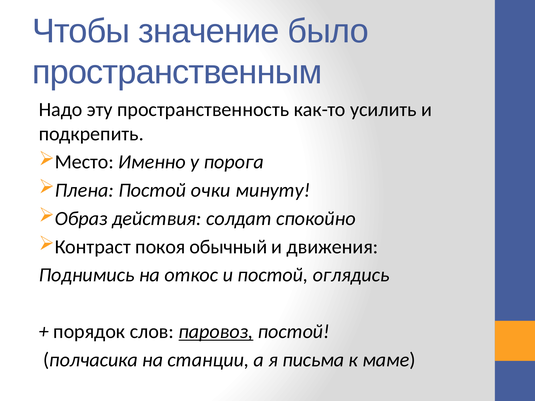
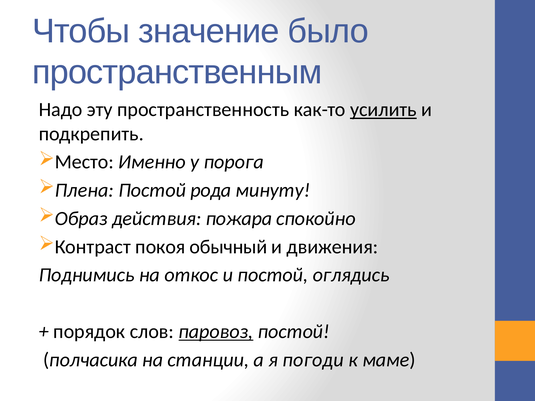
усилить underline: none -> present (383, 110)
очки: очки -> рода (211, 190)
солдат: солдат -> пожара (239, 219)
письма: письма -> погоди (313, 360)
